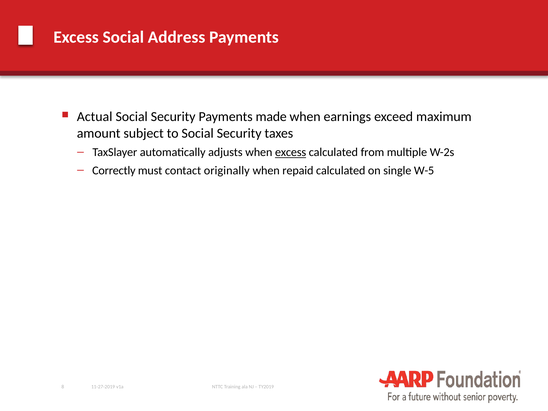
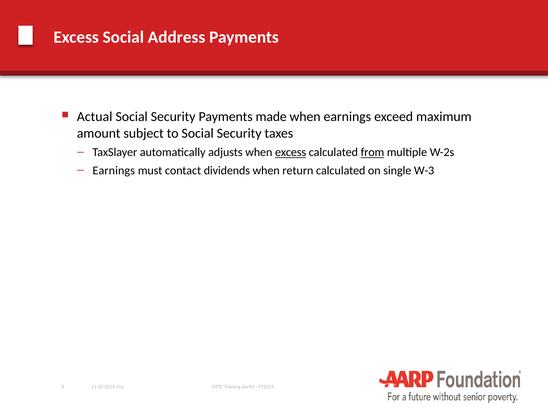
from underline: none -> present (372, 152)
Correctly: Correctly -> Earnings (114, 171)
originally: originally -> dividends (227, 171)
repaid: repaid -> return (298, 171)
W-5: W-5 -> W-3 (424, 171)
